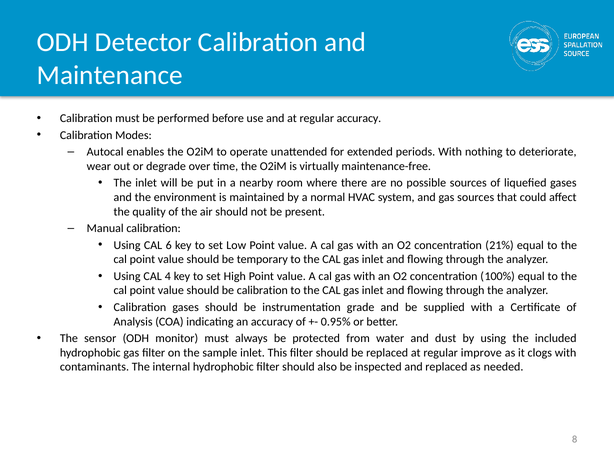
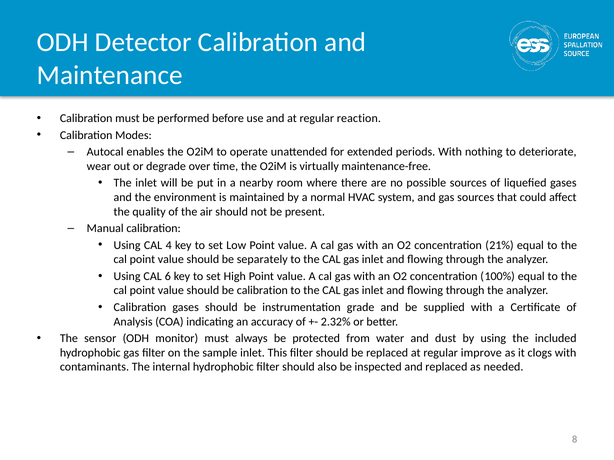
regular accuracy: accuracy -> reaction (359, 119)
6: 6 -> 4 (169, 245)
temporary: temporary -> separately (262, 260)
4: 4 -> 6 (168, 276)
0.95%: 0.95% -> 2.32% (336, 322)
